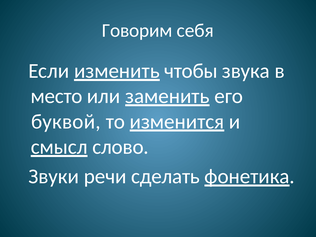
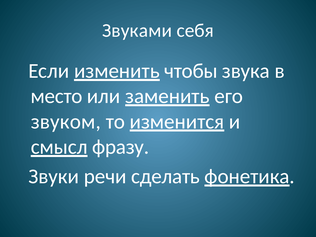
Говорим: Говорим -> Звуками (137, 31)
буквой: буквой -> звуком (66, 122)
слово: слово -> фразу (121, 147)
